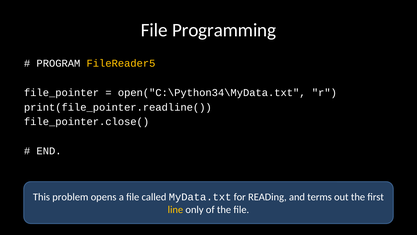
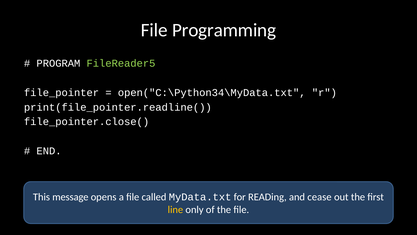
FileReader5 colour: yellow -> light green (121, 63)
problem: problem -> message (70, 197)
terms: terms -> cease (319, 197)
